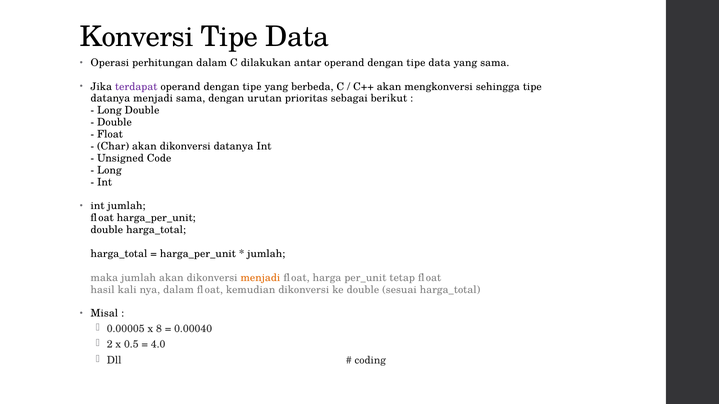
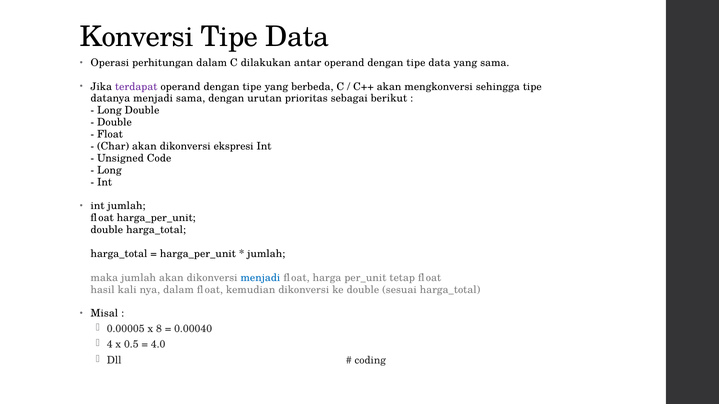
dikonversi datanya: datanya -> ekspresi (234, 146)
menjadi colour: orange -> blue (260, 278)
2: 2 -> 4 (110, 345)
